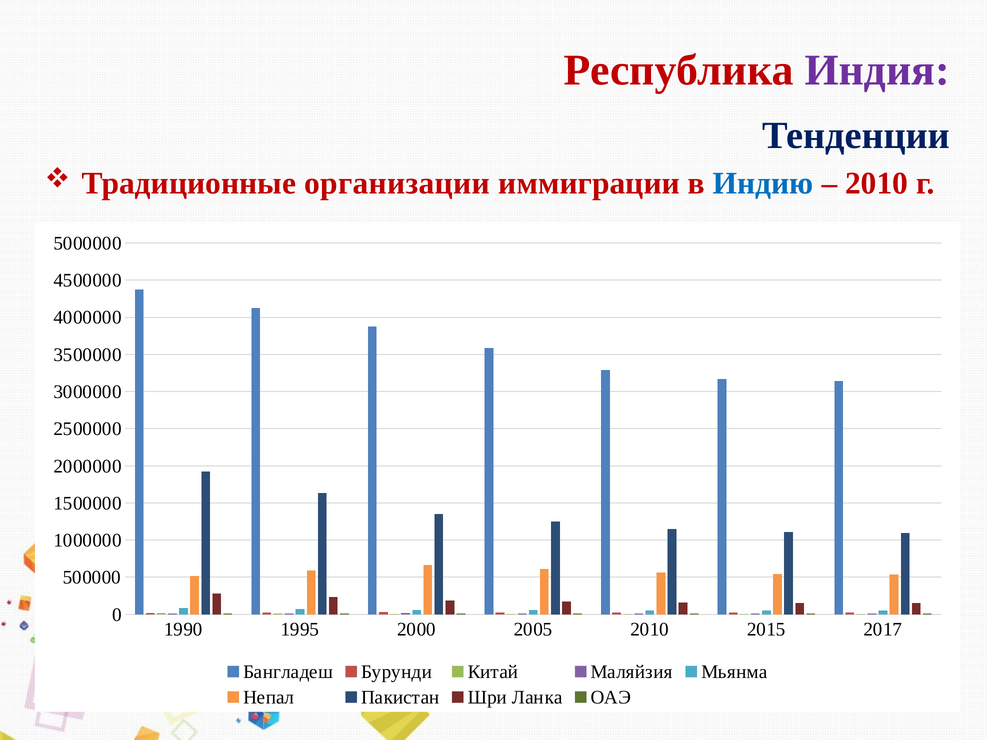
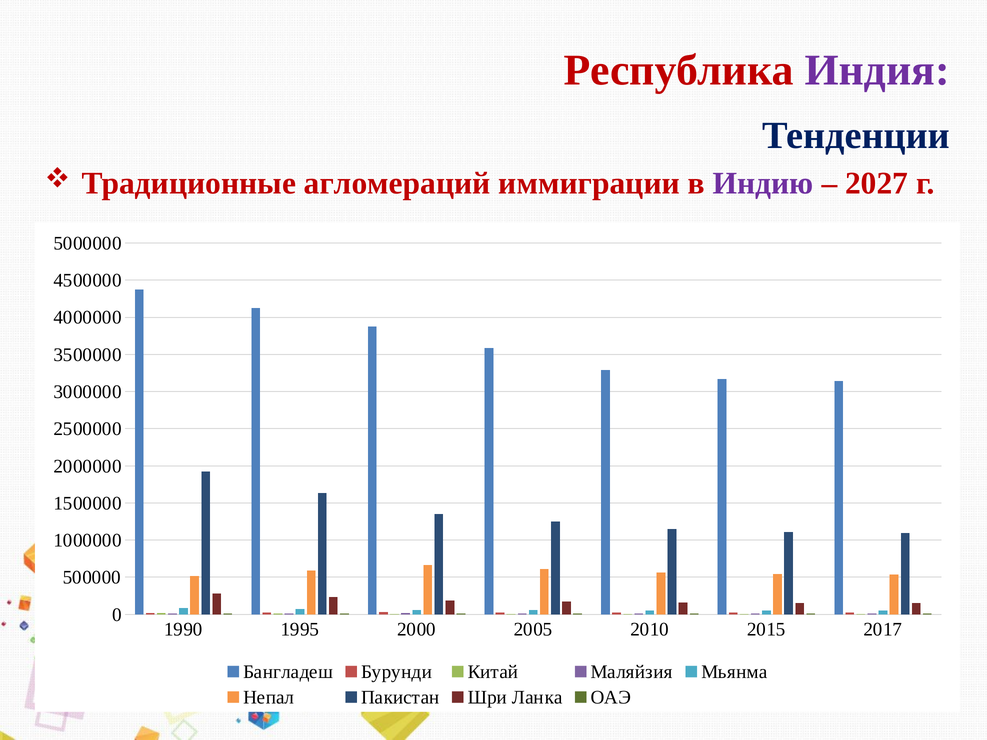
организации: организации -> агломераций (397, 183)
Индию colour: blue -> purple (763, 183)
2010: 2010 -> 2027 (877, 183)
